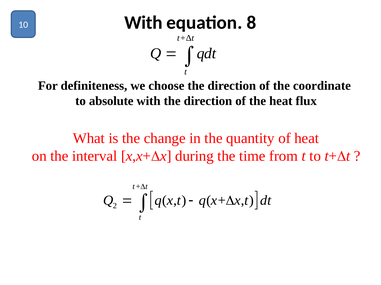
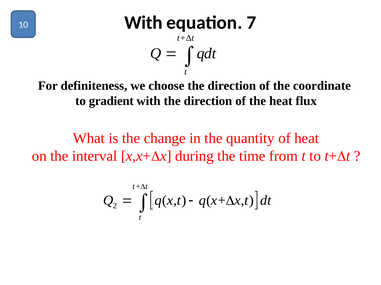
8: 8 -> 7 (251, 23)
absolute: absolute -> gradient (111, 101)
